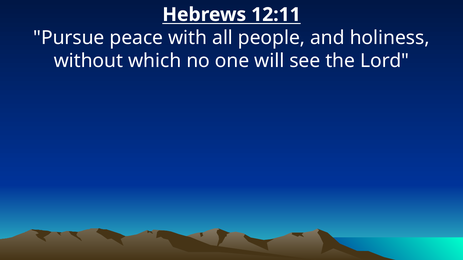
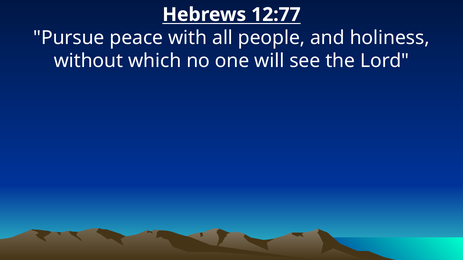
12:11: 12:11 -> 12:77 (276, 15)
